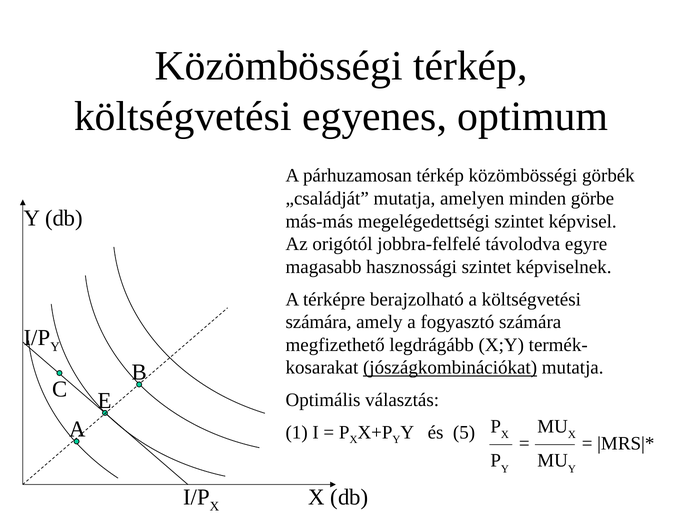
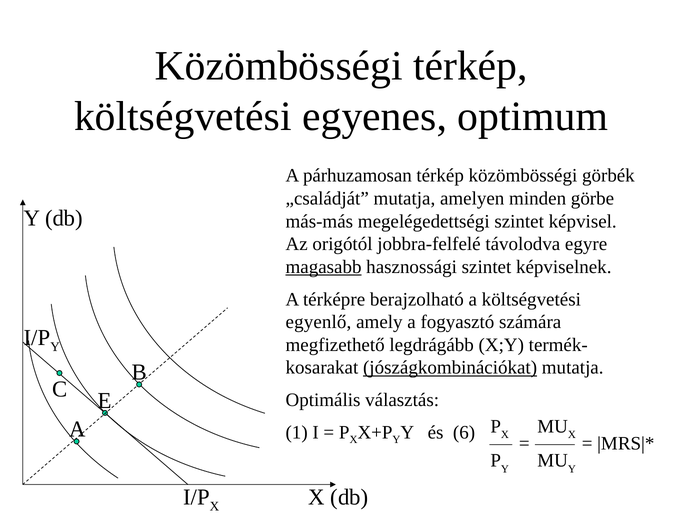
magasabb underline: none -> present (324, 267)
számára: számára -> egyenlő (318, 322)
5: 5 -> 6 (464, 432)
